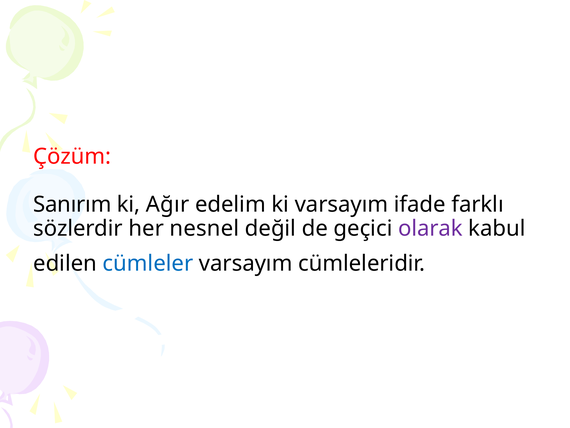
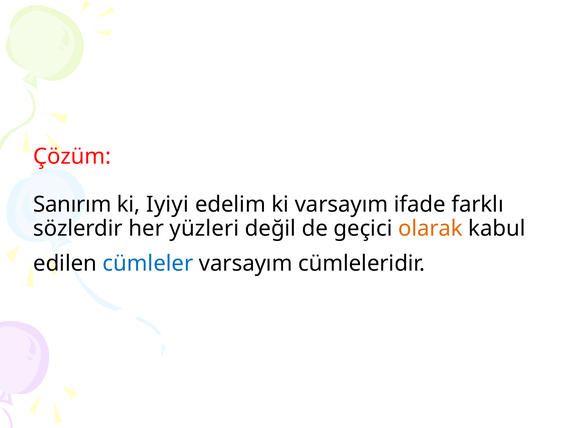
Ağır: Ağır -> Iyiyi (168, 204)
nesnel: nesnel -> yüzleri (204, 228)
olarak colour: purple -> orange (430, 228)
